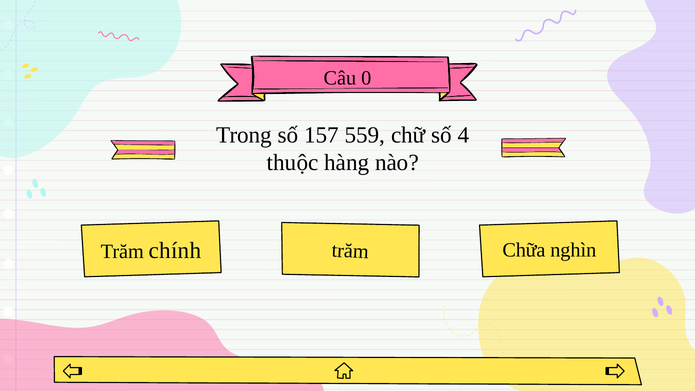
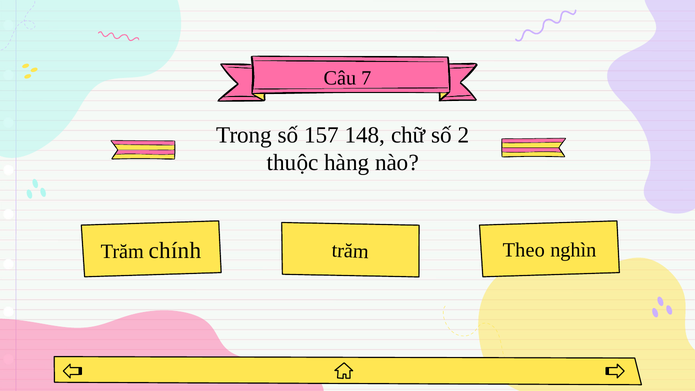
0: 0 -> 7 (366, 78)
559: 559 -> 148 (365, 135)
4: 4 -> 2 (463, 135)
Chữa: Chữa -> Theo (524, 250)
